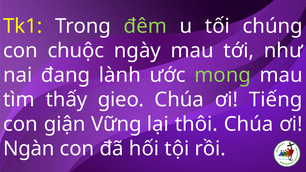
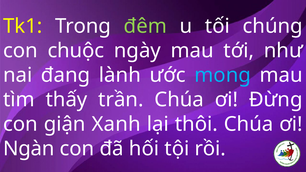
mong colour: light green -> light blue (223, 75)
gieo: gieo -> trần (121, 100)
Tiếng: Tiếng -> Đừng (276, 100)
Vững: Vững -> Xanh (116, 124)
